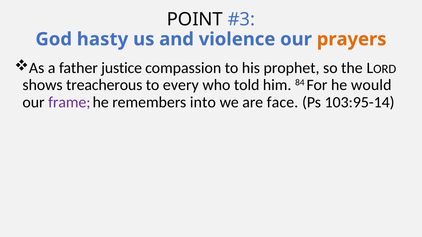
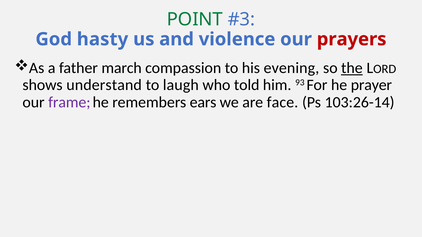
POINT colour: black -> green (195, 19)
prayers colour: orange -> red (352, 39)
justice: justice -> march (122, 68)
prophet: prophet -> evening (291, 68)
the underline: none -> present (352, 68)
treacherous: treacherous -> understand (104, 85)
every: every -> laugh (181, 85)
84: 84 -> 93 (300, 83)
would: would -> prayer (371, 85)
into: into -> ears (203, 102)
103:95-14: 103:95-14 -> 103:26-14 (360, 102)
